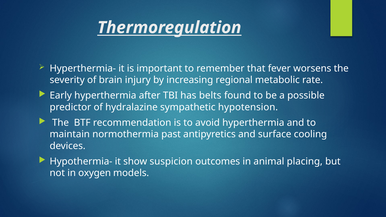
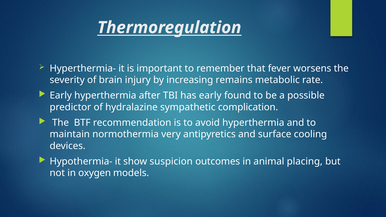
regional: regional -> remains (234, 80)
has belts: belts -> early (210, 96)
hypotension: hypotension -> complication (248, 107)
past: past -> very (171, 134)
